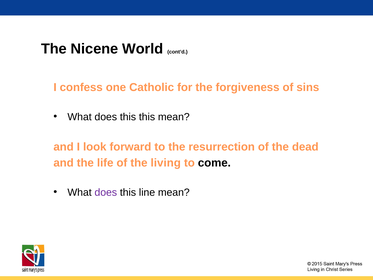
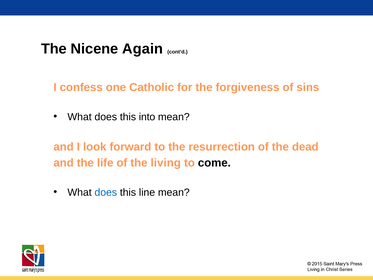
World: World -> Again (143, 49)
this this: this -> into (147, 117)
does colour: purple -> blue (106, 192)
